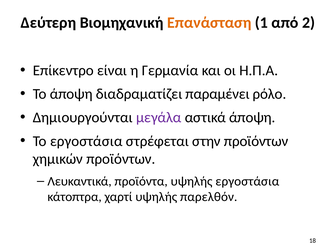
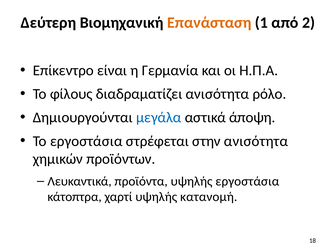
Το άποψη: άποψη -> φίλους (71, 94)
διαδραματίζει παραμένει: παραμένει -> ανισότητα (217, 94)
μεγάλα colour: purple -> blue (159, 118)
στην προϊόντων: προϊόντων -> ανισότητα (256, 141)
παρελθόν: παρελθόν -> κατανομή (209, 197)
